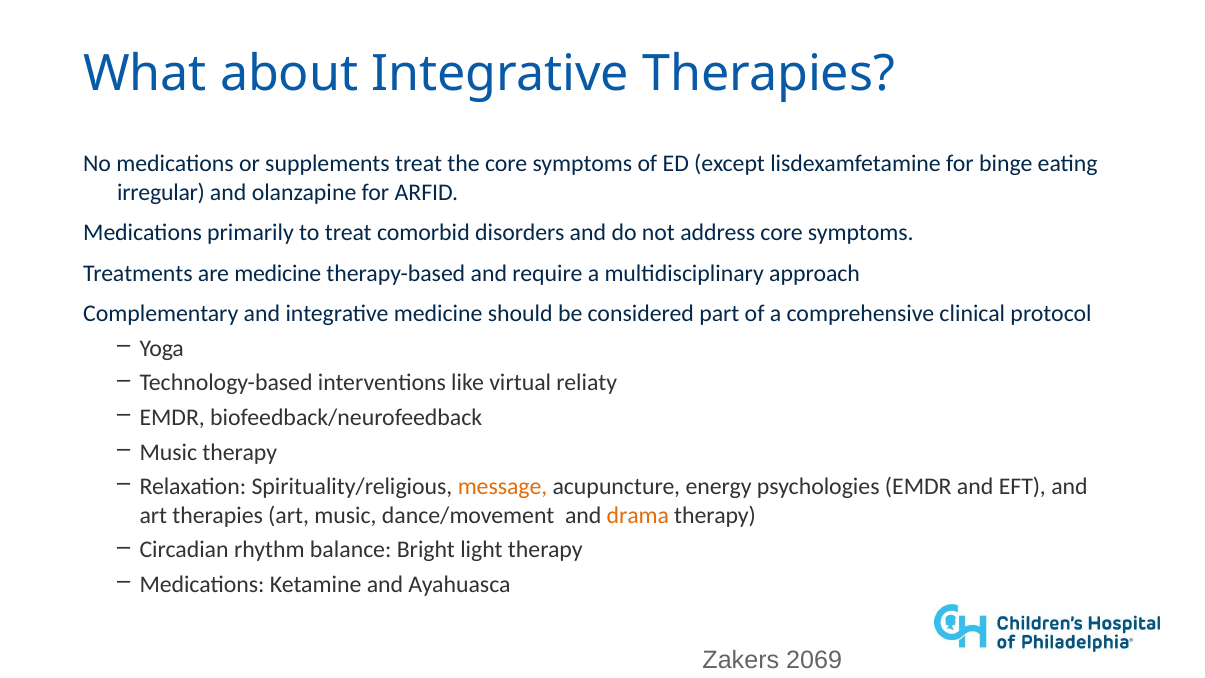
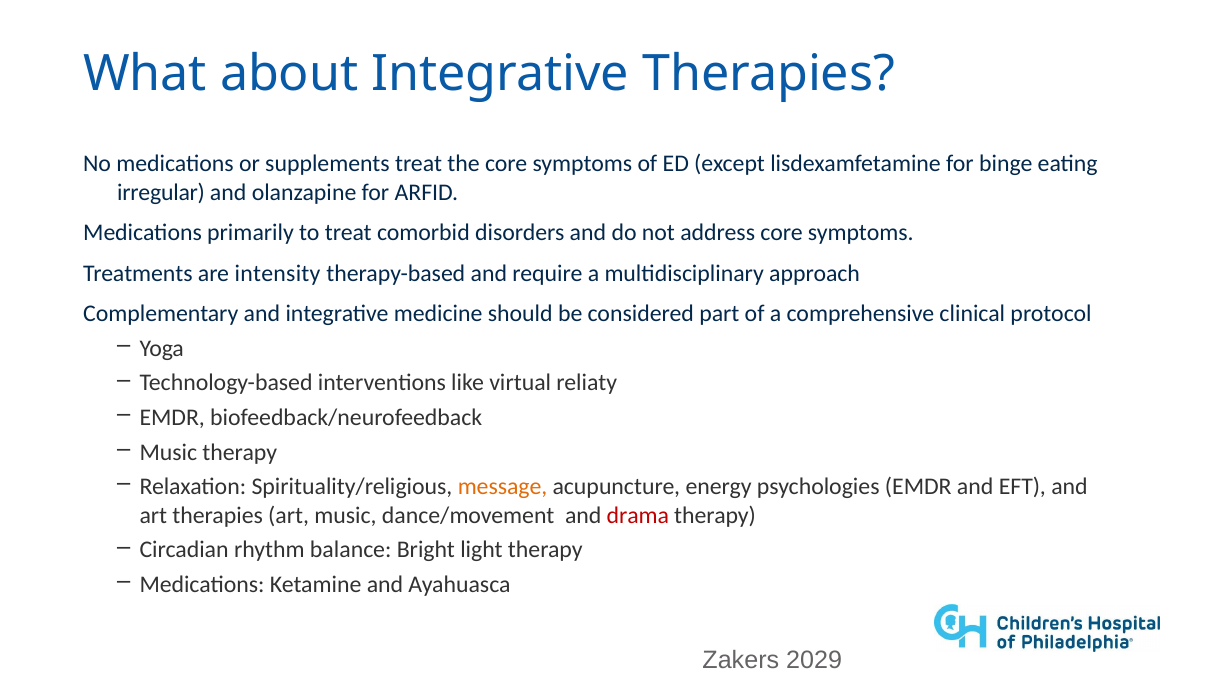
are medicine: medicine -> intensity (278, 273)
drama colour: orange -> red (638, 515)
2069: 2069 -> 2029 (814, 660)
